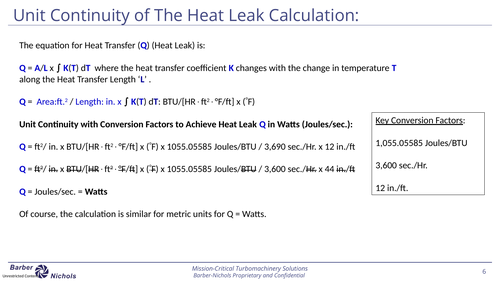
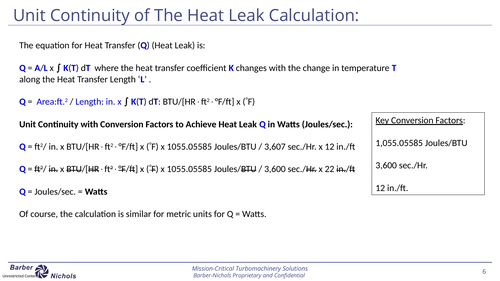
3,690: 3,690 -> 3,607 (275, 147)
44: 44 -> 22 (330, 169)
